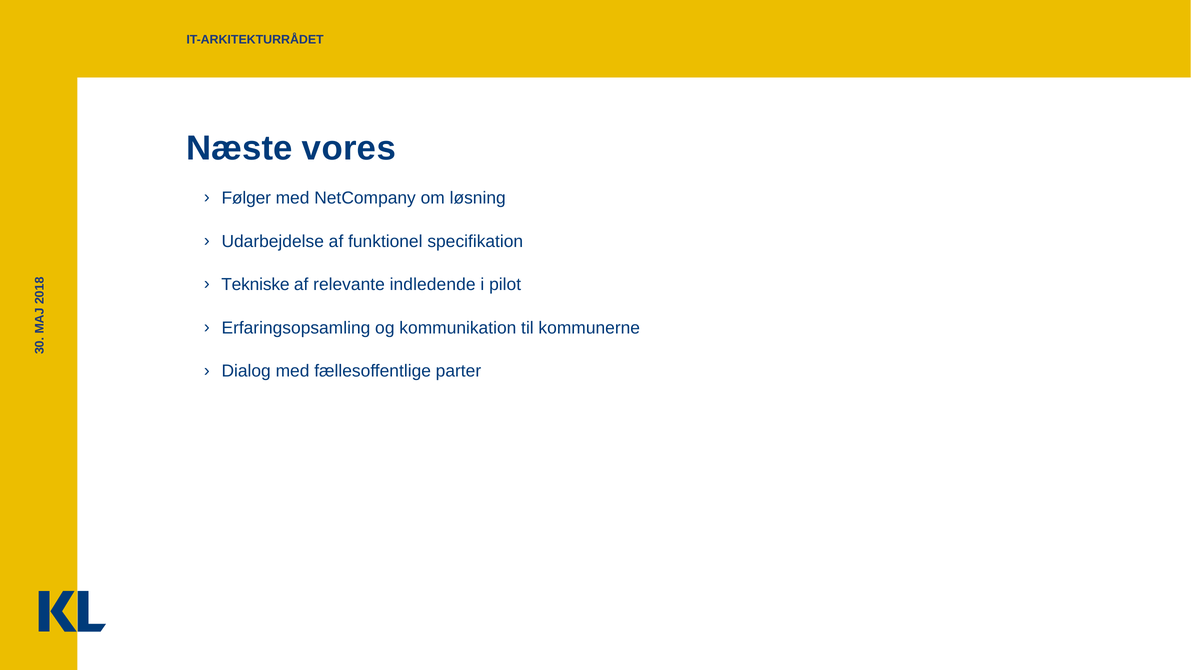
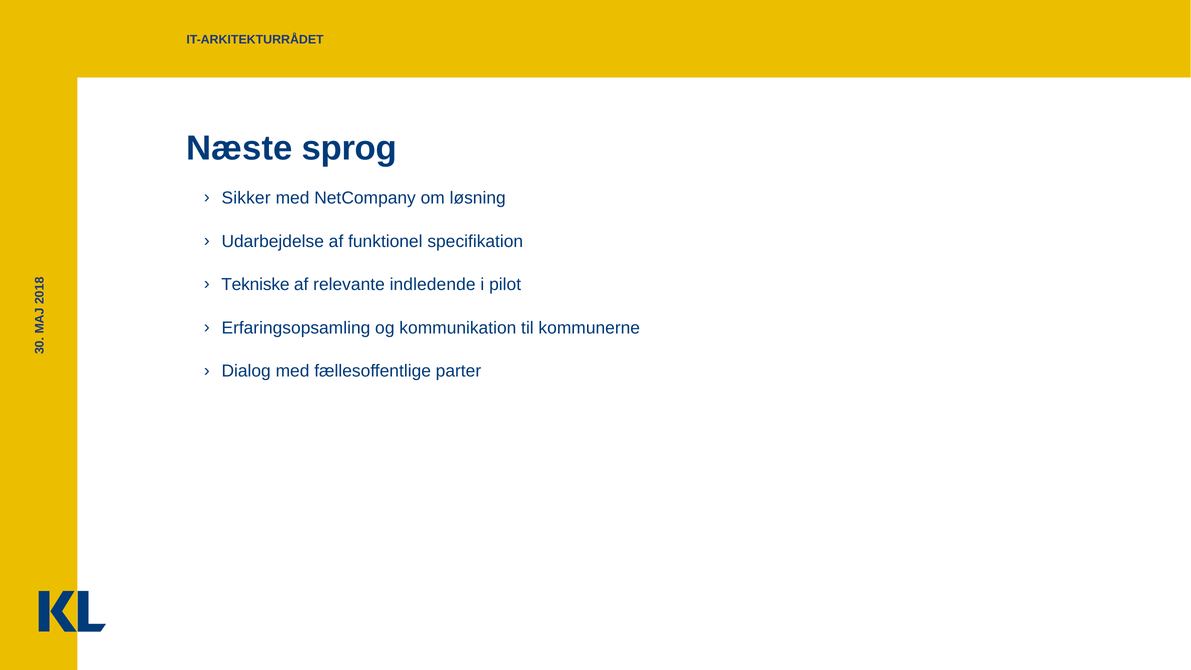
vores: vores -> sprog (349, 148)
Følger: Følger -> Sikker (246, 198)
